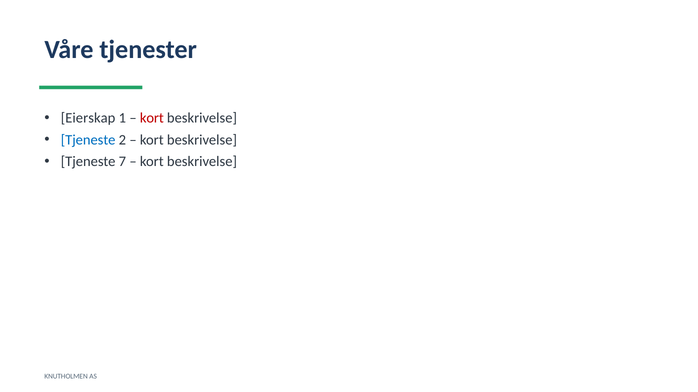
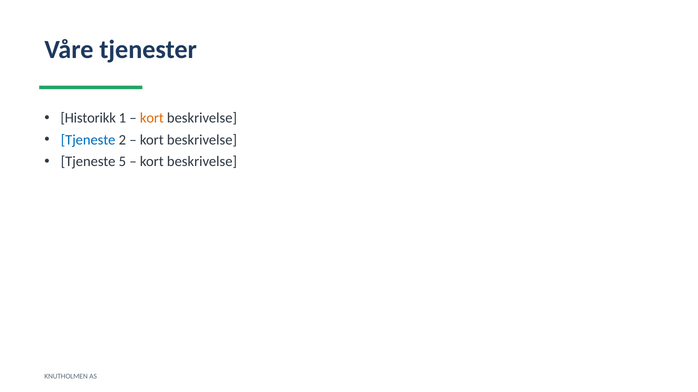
Eierskap: Eierskap -> Historikk (88, 118)
kort colour: red -> orange (152, 118)
7: 7 -> 5 (122, 162)
